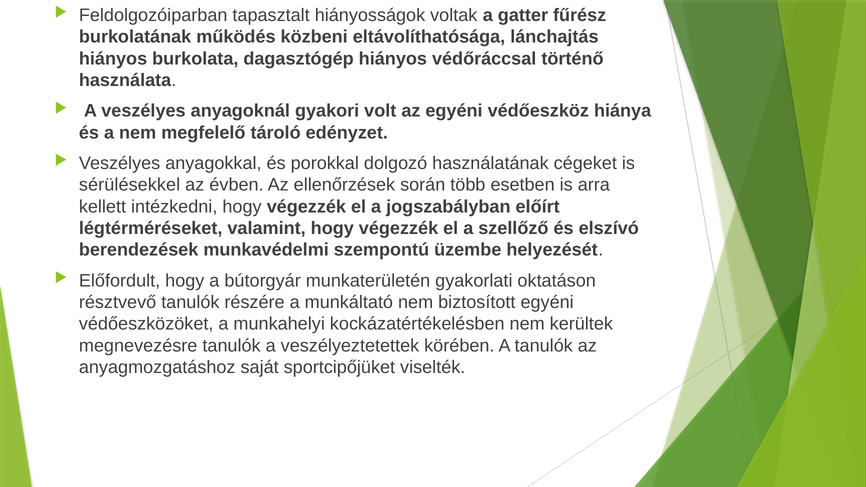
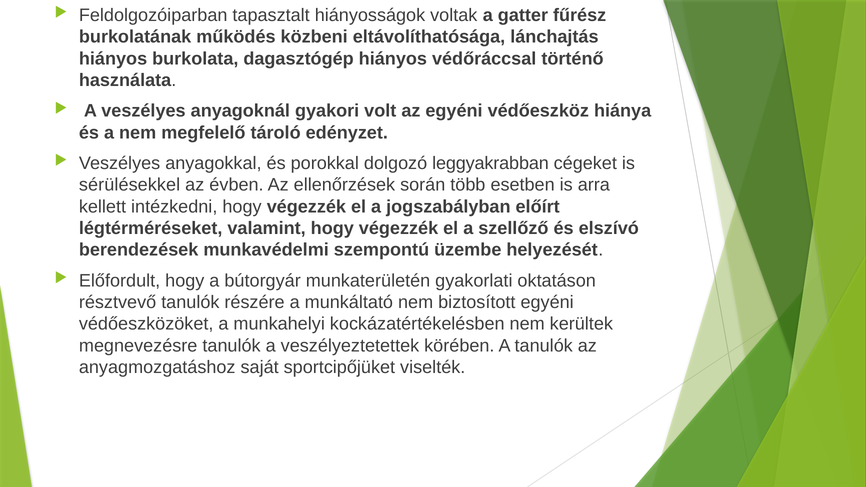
használatának: használatának -> leggyakrabban (491, 163)
